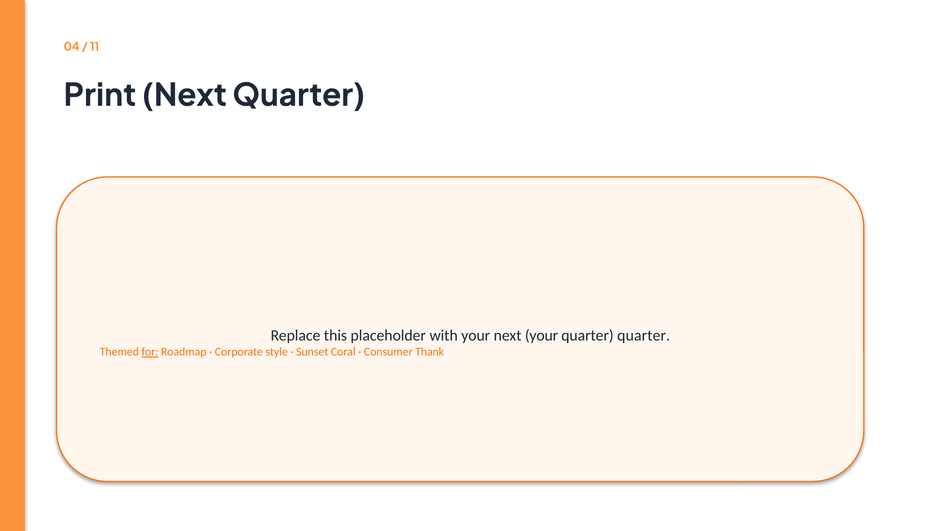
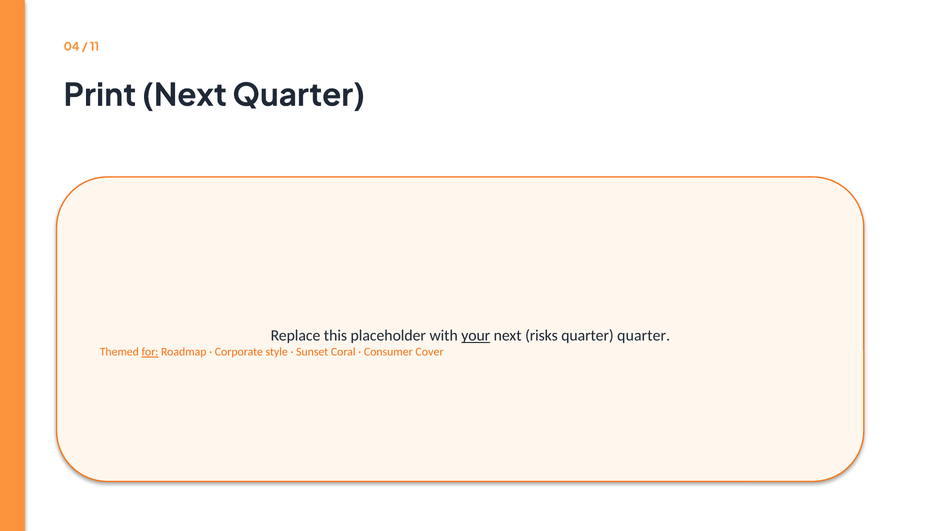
your underline: none -> present (476, 336)
next your: your -> risks (541, 336)
Thank: Thank -> Cover (430, 352)
